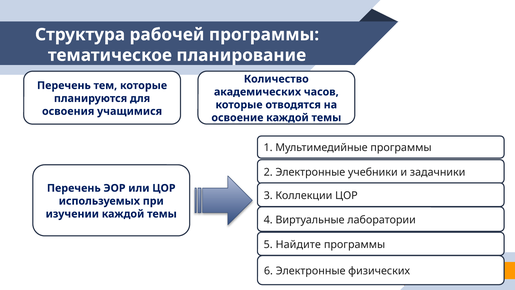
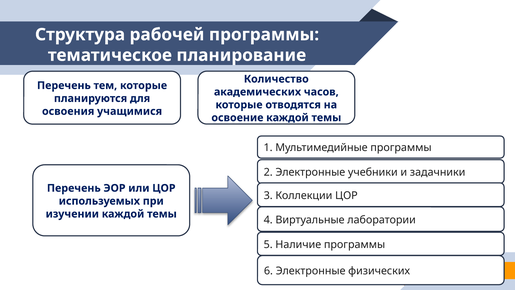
Найдите: Найдите -> Наличие (298, 244)
